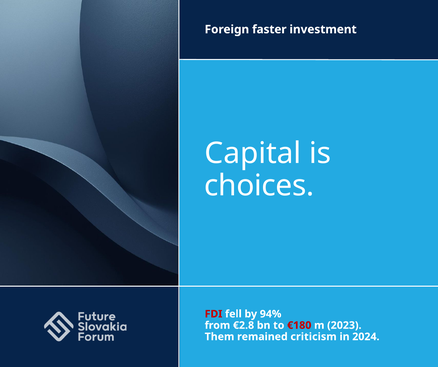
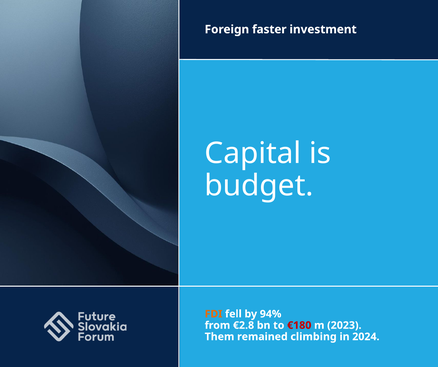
choices: choices -> budget (259, 186)
FDI colour: red -> orange (213, 314)
criticism: criticism -> climbing (314, 337)
